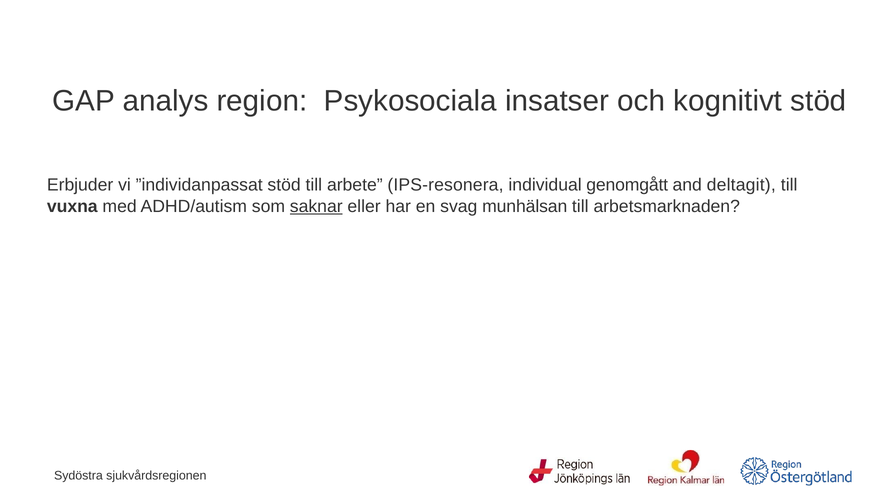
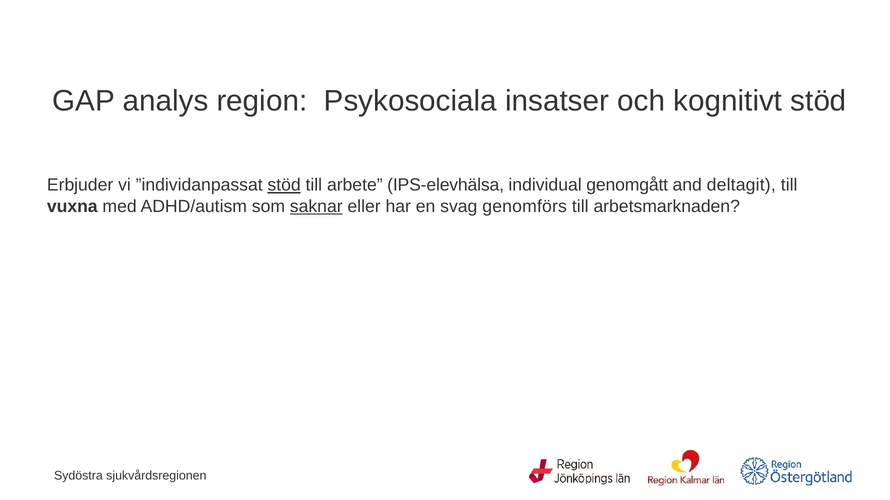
stöd underline: none -> present (284, 185)
IPS-resonera: IPS-resonera -> IPS-elevhälsa (446, 185)
munhälsan: munhälsan -> genomförs (525, 206)
